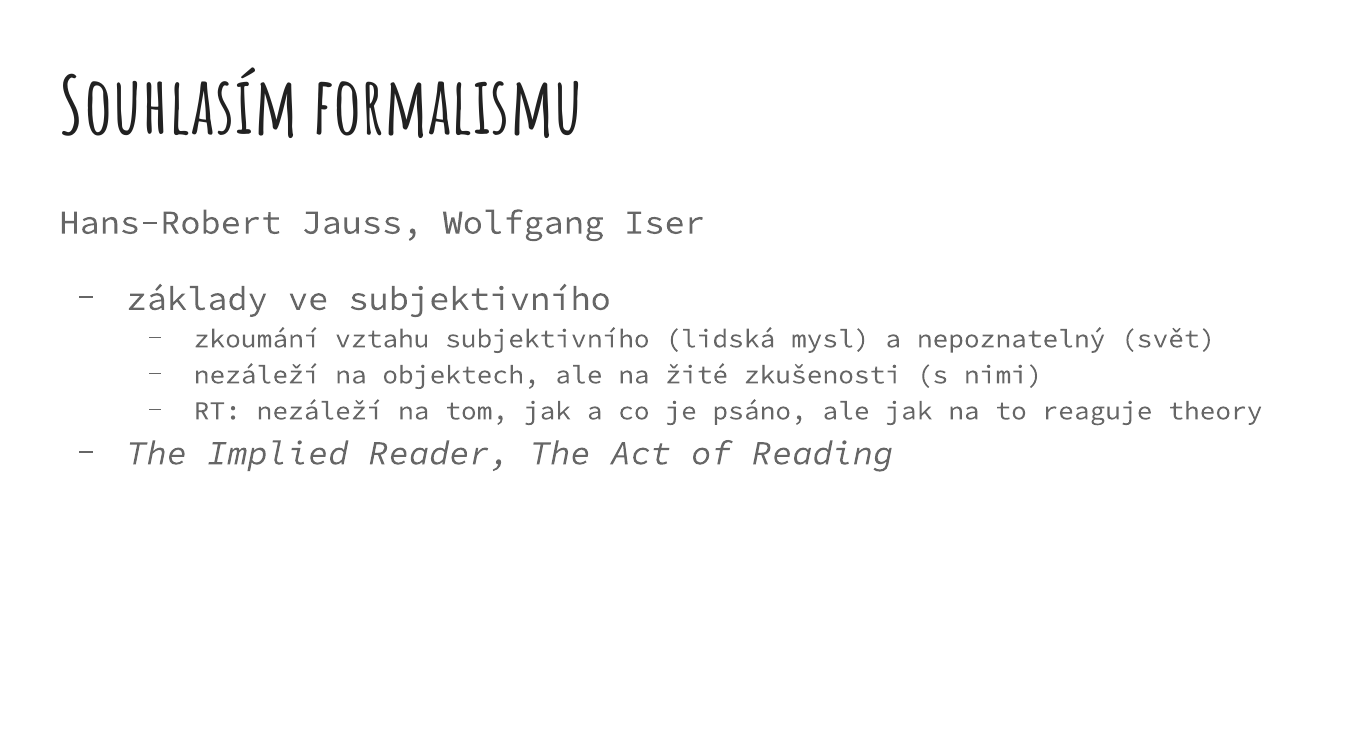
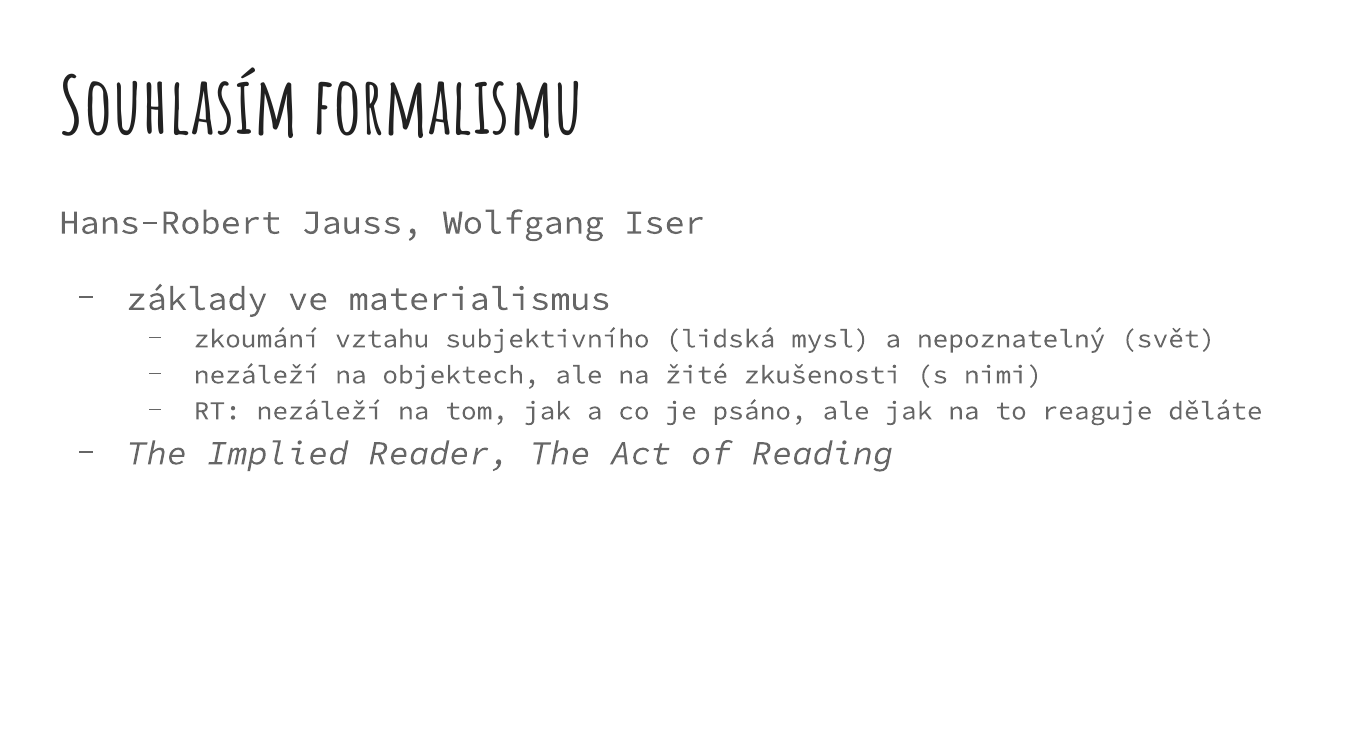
ve subjektivního: subjektivního -> materialismus (480, 299)
theory: theory -> děláte (1215, 411)
